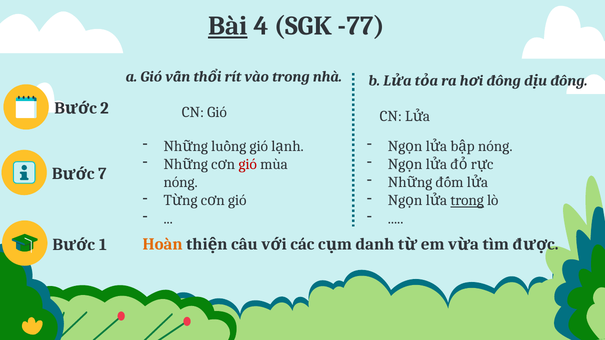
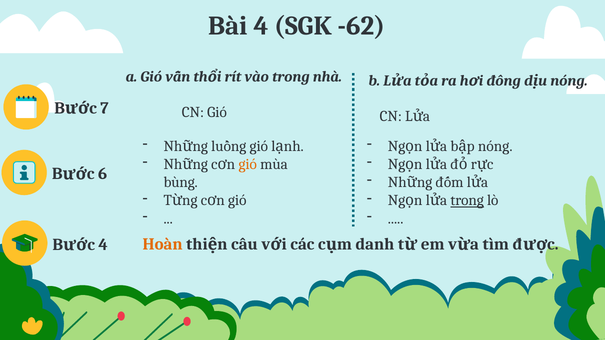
Bài underline: present -> none (228, 26)
-77: -77 -> -62 (362, 26)
đông: đông -> nóng (569, 81)
2: 2 -> 7 (104, 108)
gió colour: red -> orange (248, 164)
7: 7 -> 6 (103, 174)
nóng: nóng -> bùng (181, 183)
1: 1 -> 4 (103, 245)
